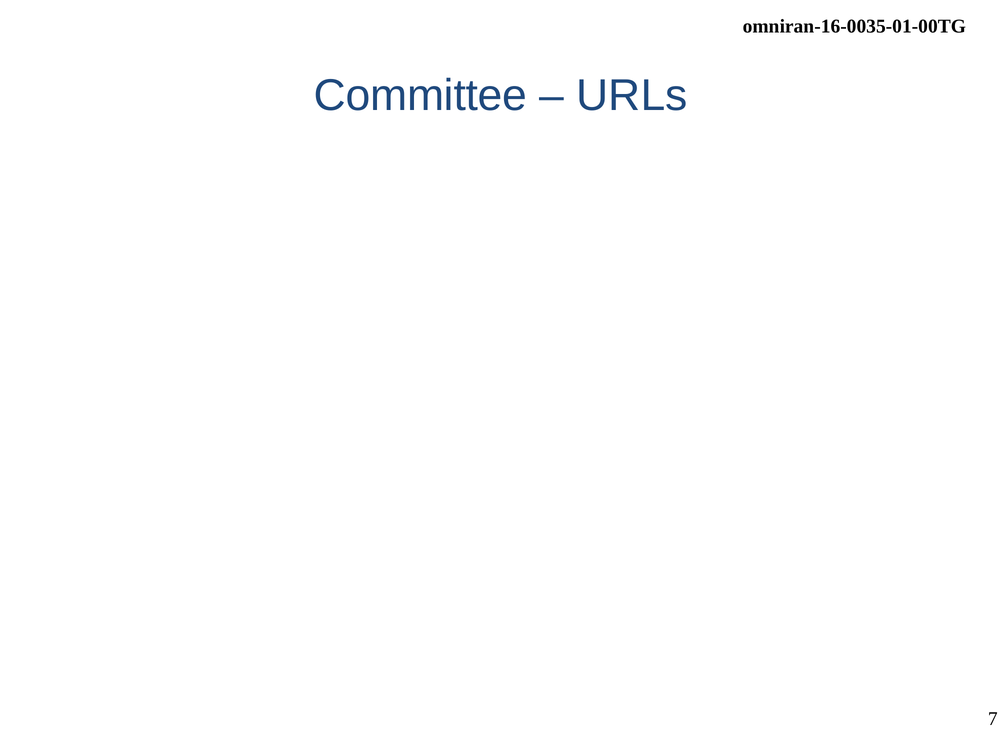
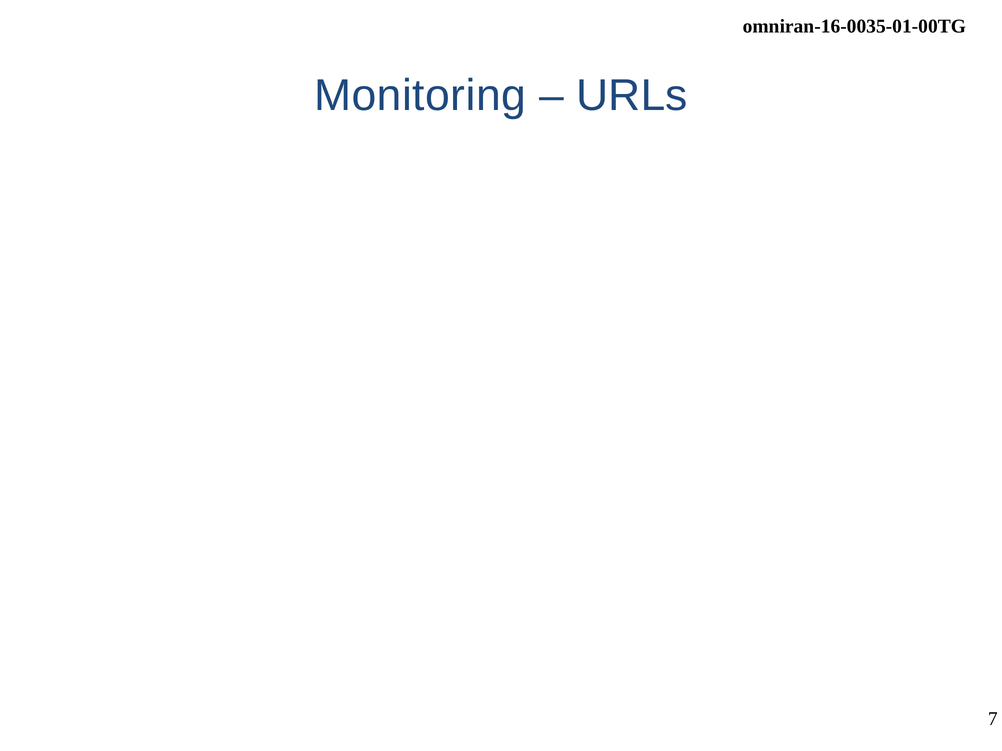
Committee: Committee -> Monitoring (420, 96)
